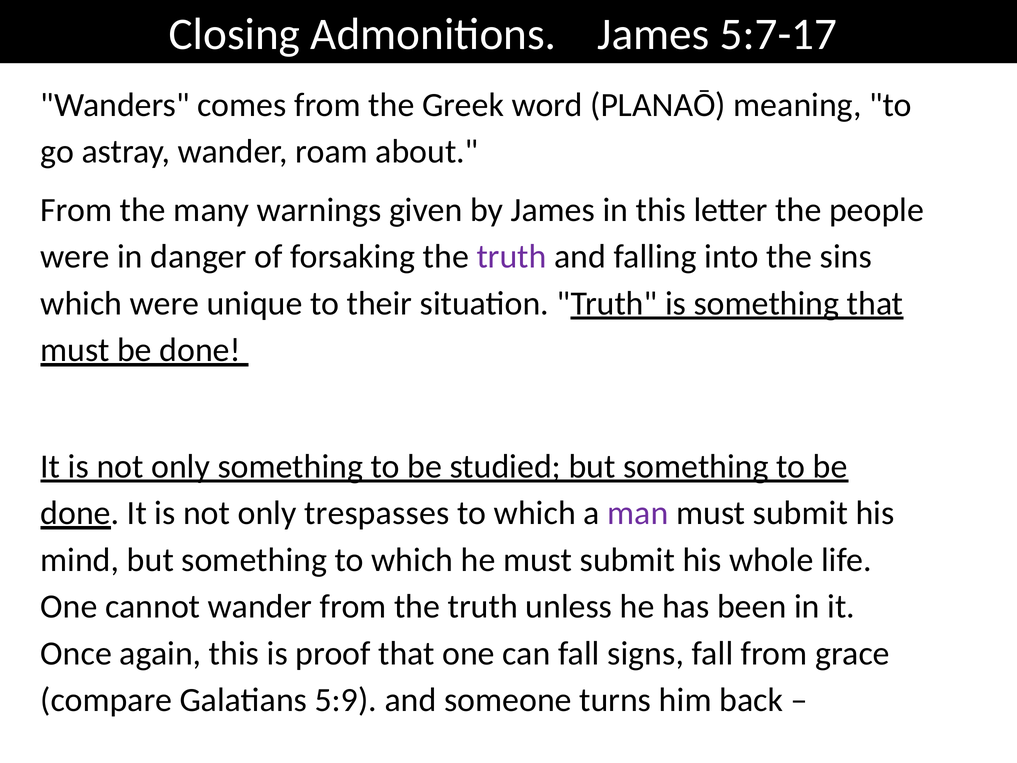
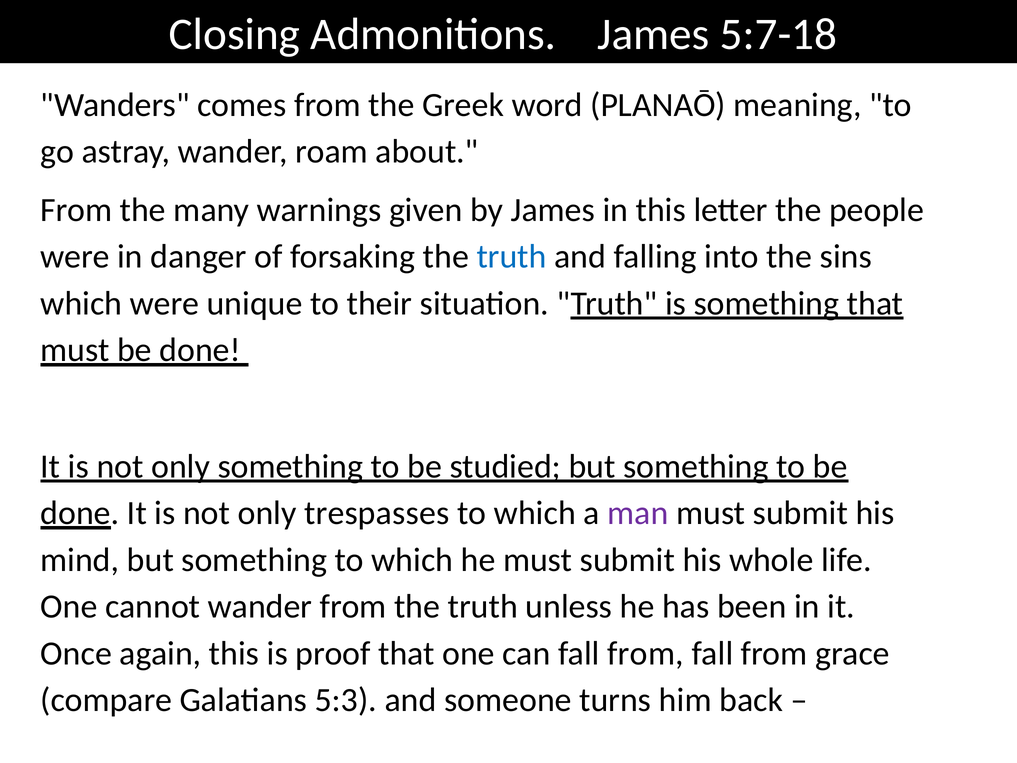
5:7-17: 5:7-17 -> 5:7-18 (778, 34)
truth colour: purple -> blue (512, 257)
can fall signs: signs -> from (646, 653)
5:9: 5:9 -> 5:3 (346, 700)
